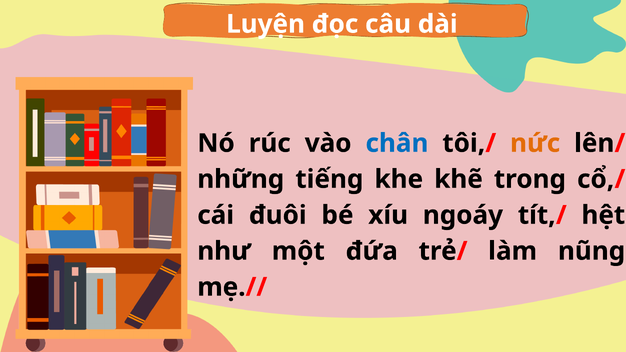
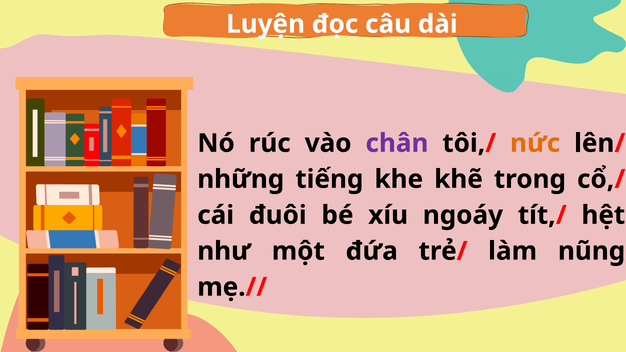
chân colour: blue -> purple (397, 143)
